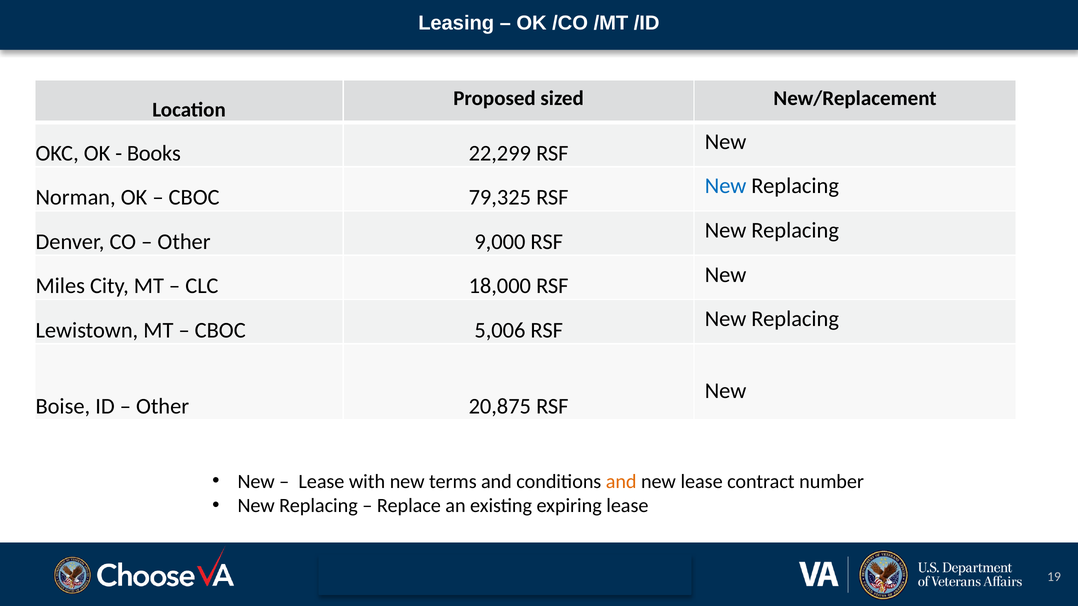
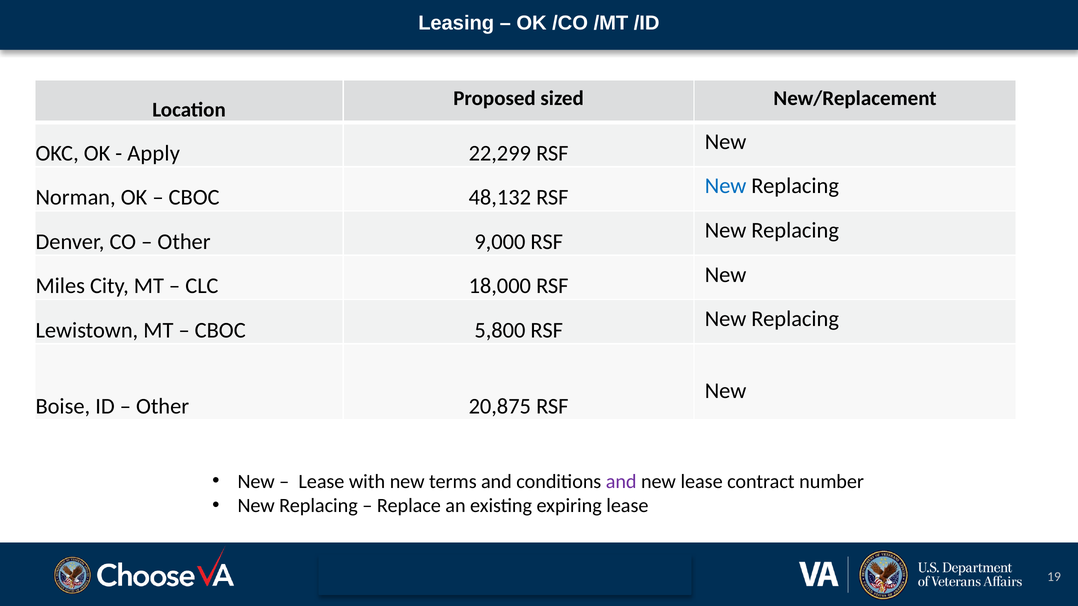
Books: Books -> Apply (154, 153)
79,325: 79,325 -> 48,132 (500, 198)
5,006: 5,006 -> 5,800 (500, 331)
and colour: orange -> purple (621, 482)
